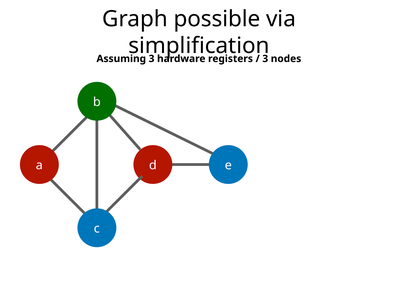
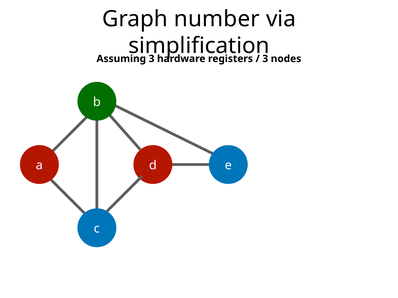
possible: possible -> number (217, 19)
